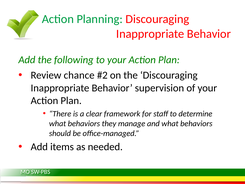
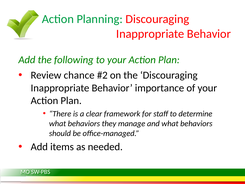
supervision: supervision -> importance (159, 88)
